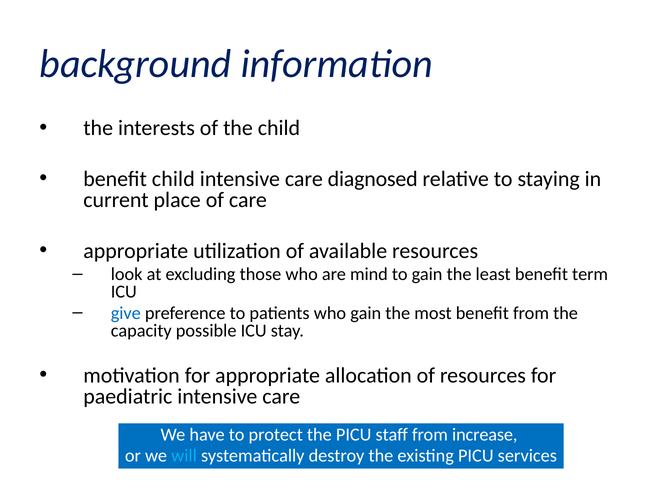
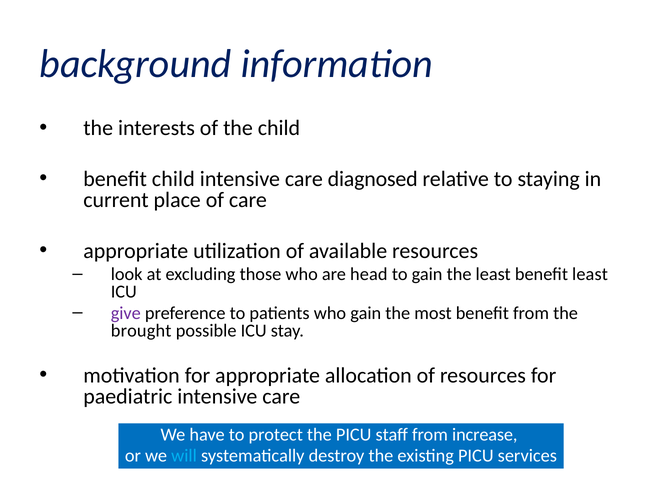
mind: mind -> head (369, 274)
benefit term: term -> least (590, 274)
give colour: blue -> purple (126, 313)
capacity: capacity -> brought (141, 330)
